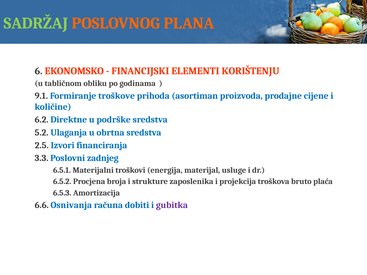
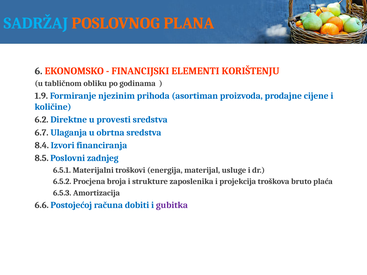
SADRŽAJ colour: light green -> light blue (36, 23)
9.1: 9.1 -> 1.9 (41, 96)
troškove: troškove -> njezinim (117, 96)
podrške: podrške -> provesti (114, 120)
5.2: 5.2 -> 6.7 (42, 133)
2.5: 2.5 -> 8.4 (42, 145)
3.3: 3.3 -> 8.5 (42, 158)
Osnivanja: Osnivanja -> Postojećoj (71, 205)
